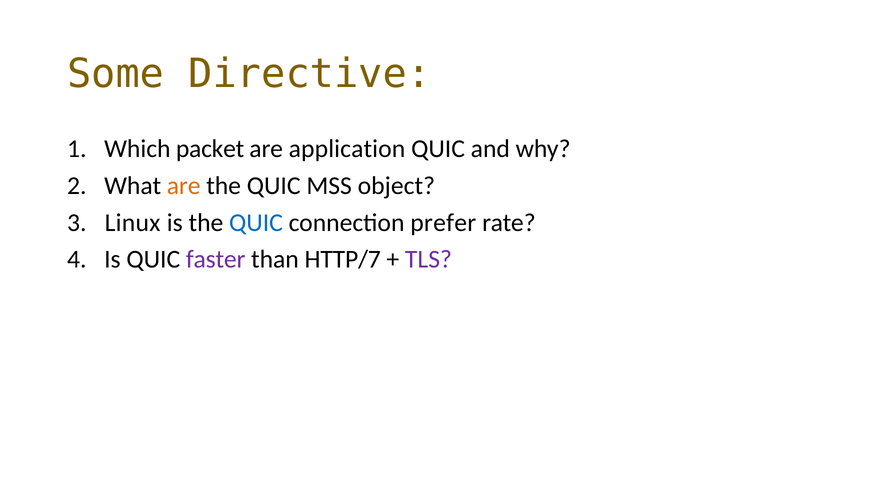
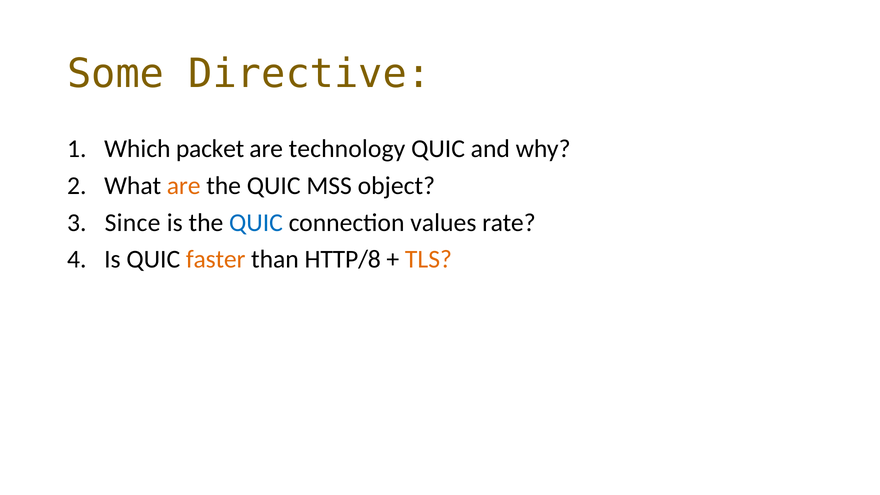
application: application -> technology (347, 149)
Linux: Linux -> Since (133, 223)
prefer: prefer -> values (443, 223)
faster colour: purple -> orange (216, 259)
HTTP/7: HTTP/7 -> HTTP/8 (343, 259)
TLS colour: purple -> orange (428, 259)
